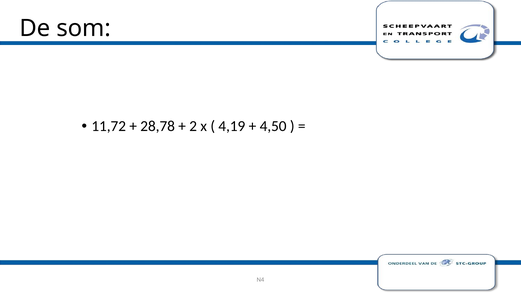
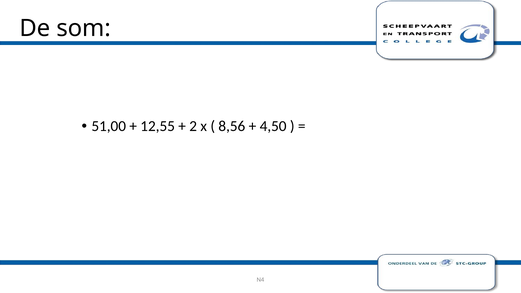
11,72: 11,72 -> 51,00 (109, 126)
28,78: 28,78 -> 12,55 (158, 126)
4,19: 4,19 -> 8,56 (232, 126)
